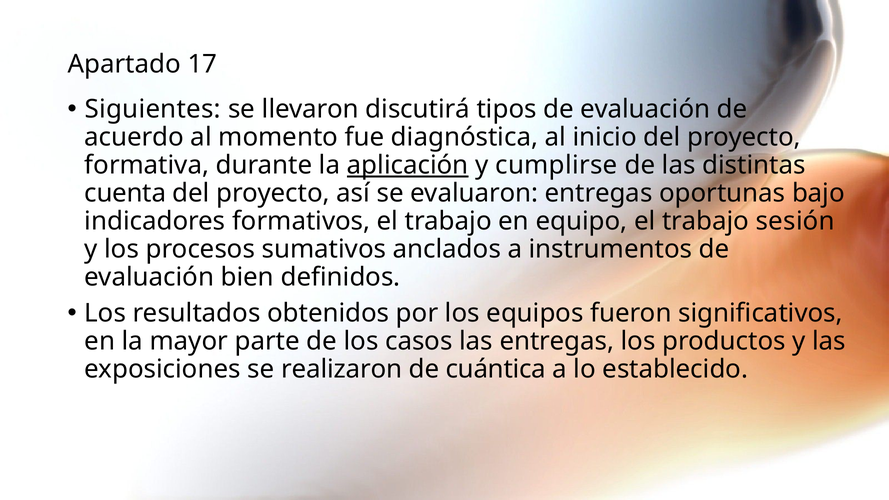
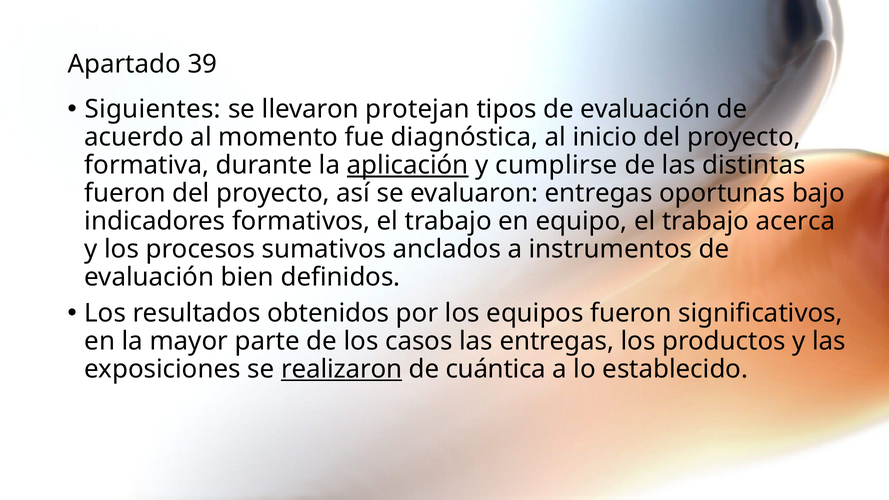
17: 17 -> 39 (202, 64)
discutirá: discutirá -> protejan (418, 109)
cuenta: cuenta -> fueron (125, 193)
sesión: sesión -> acerca (795, 221)
realizaron underline: none -> present (342, 369)
